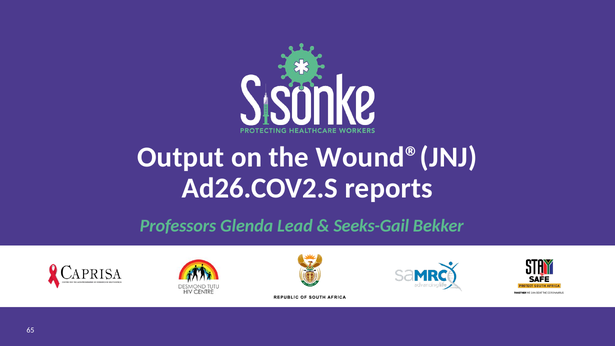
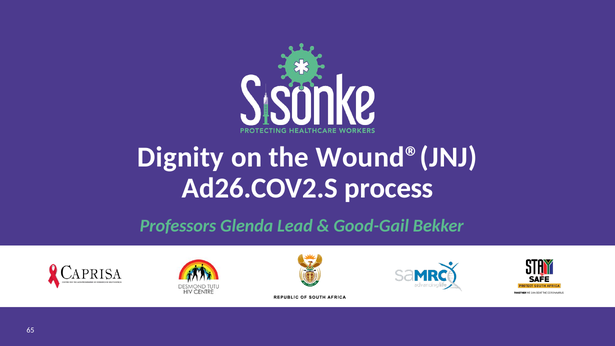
Output: Output -> Dignity (181, 157)
reports: reports -> process (389, 188)
Seeks-Gail: Seeks-Gail -> Good-Gail (371, 226)
